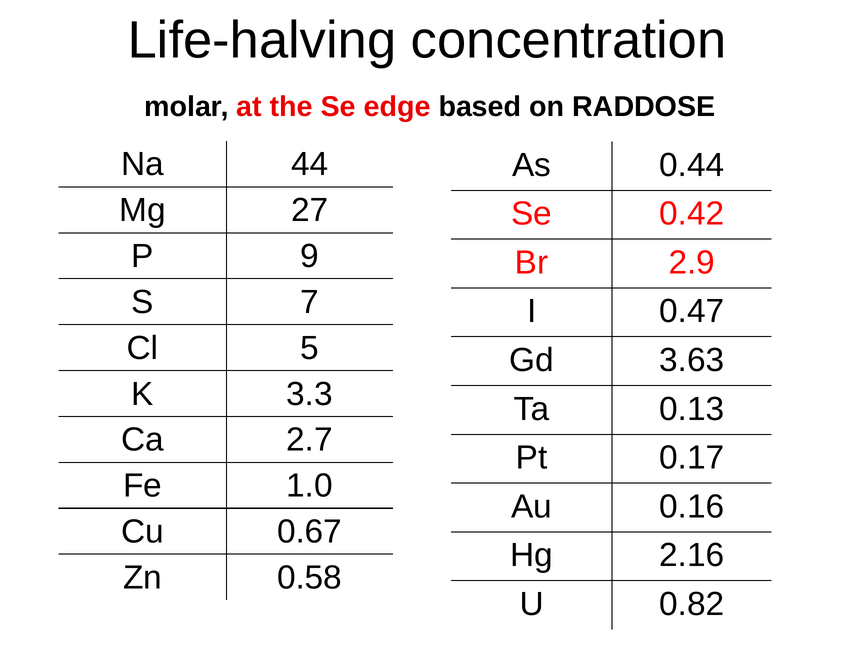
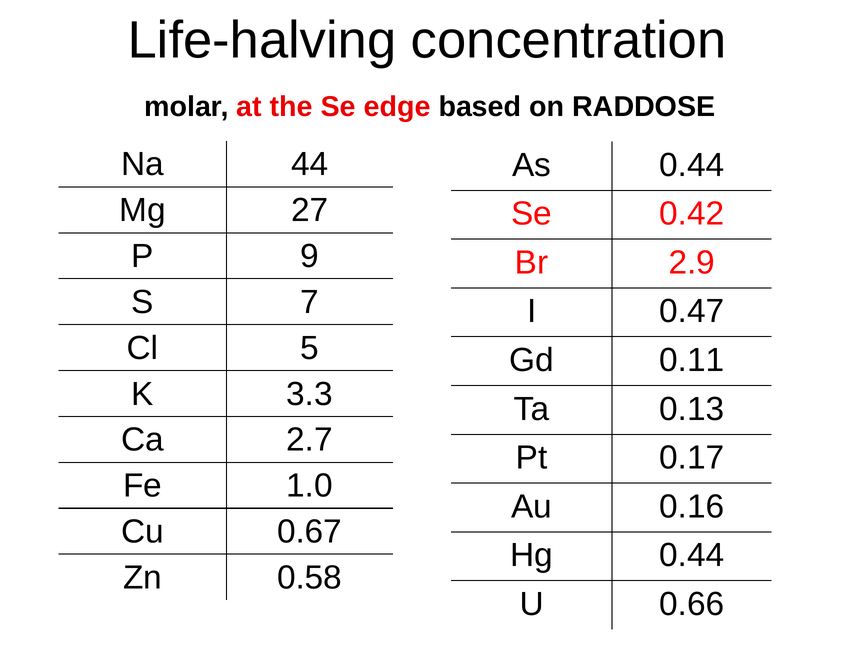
3.63: 3.63 -> 0.11 (692, 360)
Hg 2.16: 2.16 -> 0.44 (692, 555)
0.82: 0.82 -> 0.66 (692, 604)
